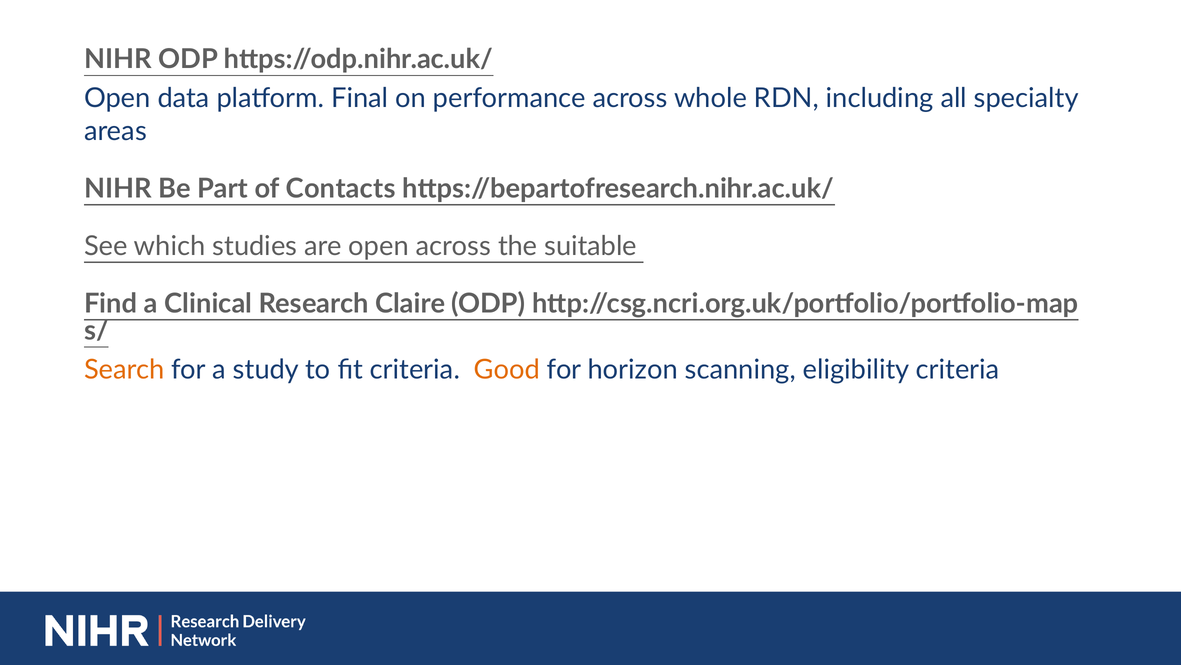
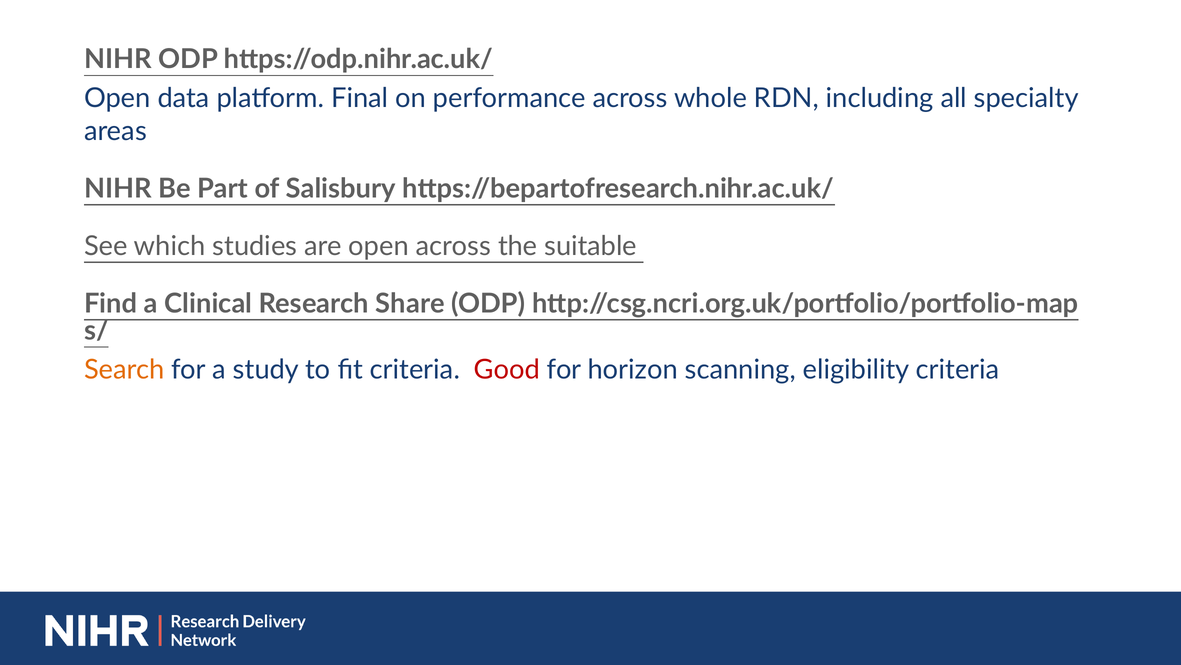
Contacts: Contacts -> Salisbury (341, 189)
Claire: Claire -> Share (410, 303)
Good colour: orange -> red (507, 370)
